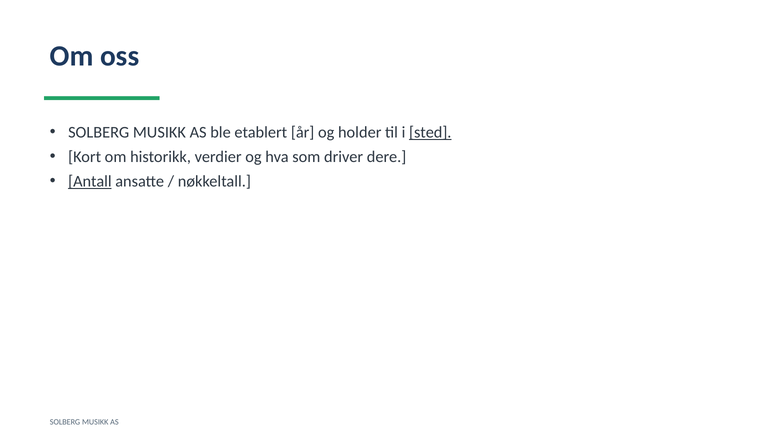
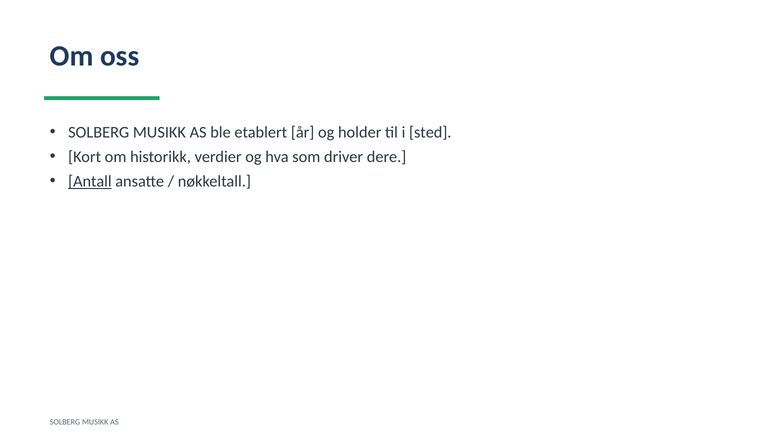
sted underline: present -> none (430, 133)
